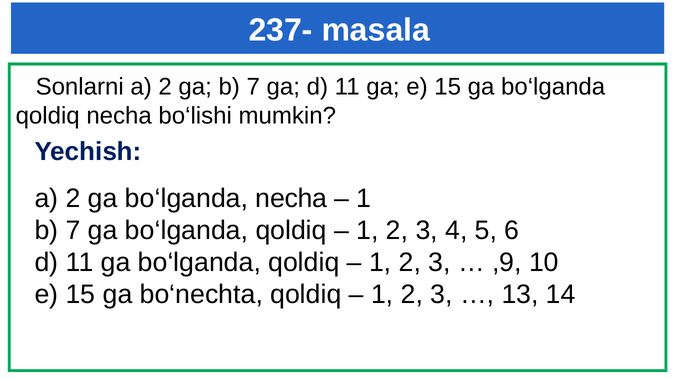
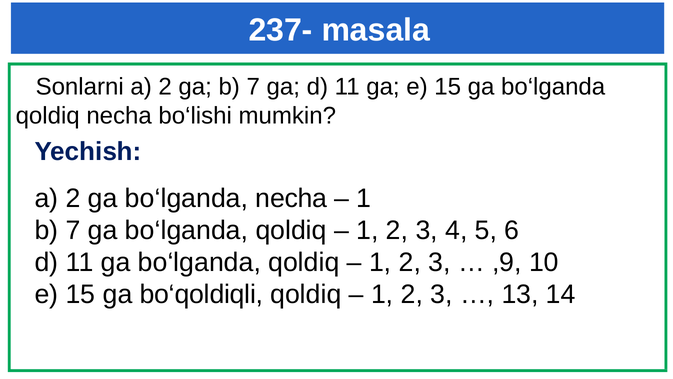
bo‘nechta: bo‘nechta -> bo‘qoldiqli (201, 294)
